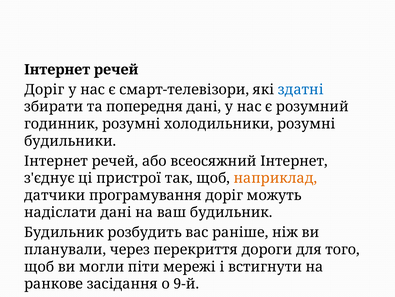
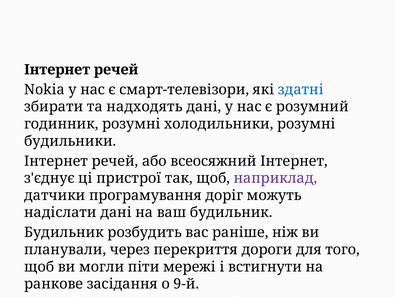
Доріг: Доріг -> Nokia (44, 89)
попередня: попередня -> надходять (144, 107)
наприклад colour: orange -> purple (275, 178)
